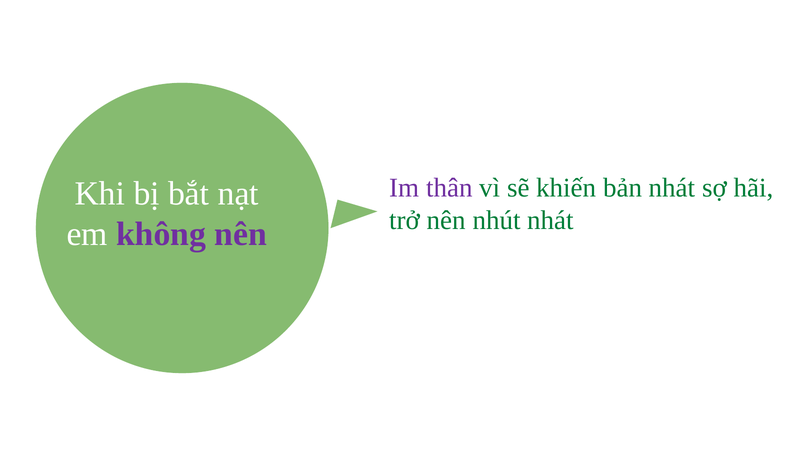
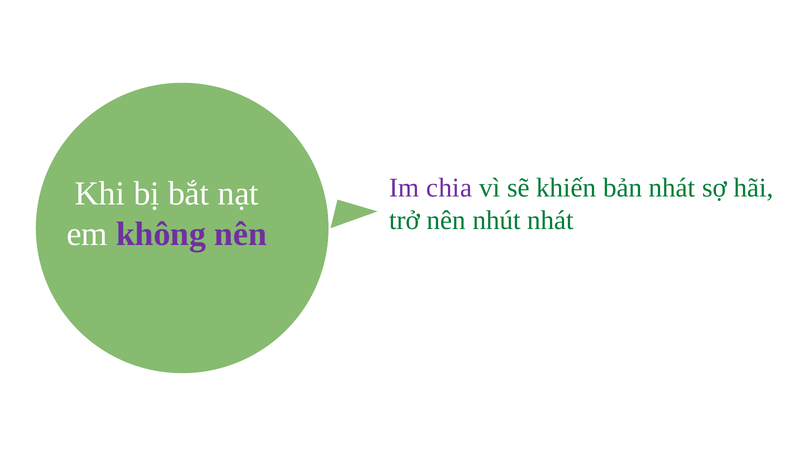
thân: thân -> chia (449, 188)
